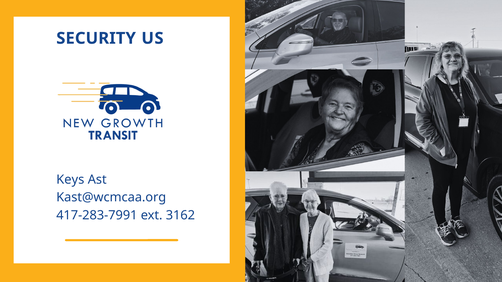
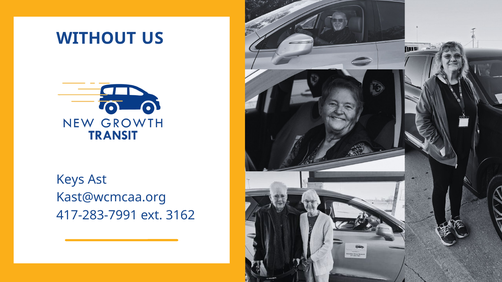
SECURITY: SECURITY -> WITHOUT (96, 38)
